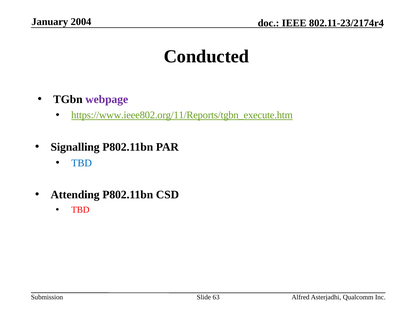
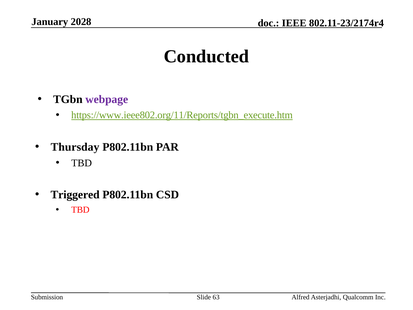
2004: 2004 -> 2028 (81, 22)
Signalling: Signalling -> Thursday (75, 147)
TBD colour: blue -> black (82, 163)
Attending: Attending -> Triggered (75, 195)
